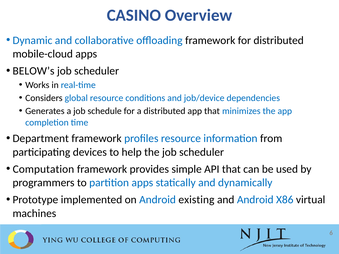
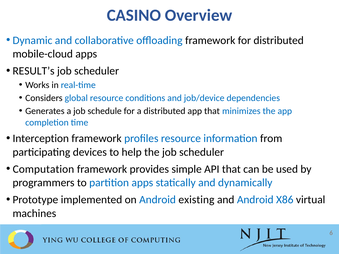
BELOW’s: BELOW’s -> RESULT’s (34, 71)
Department: Department -> Interception (41, 139)
